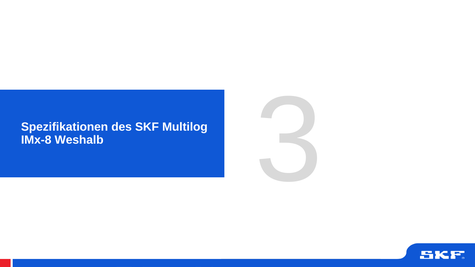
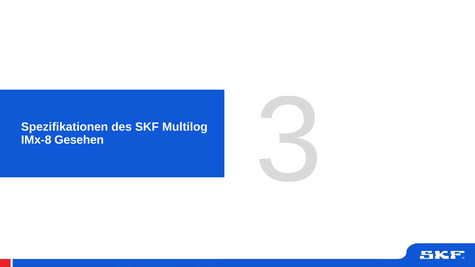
Weshalb: Weshalb -> Gesehen (79, 140)
